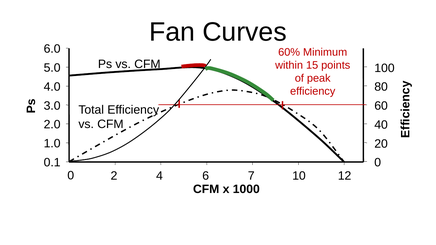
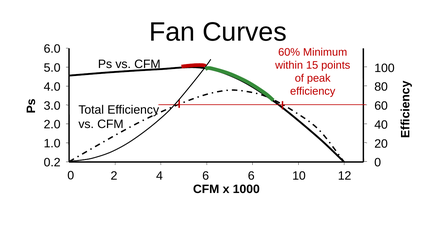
0.1: 0.1 -> 0.2 (52, 163)
6 7: 7 -> 6 (251, 176)
